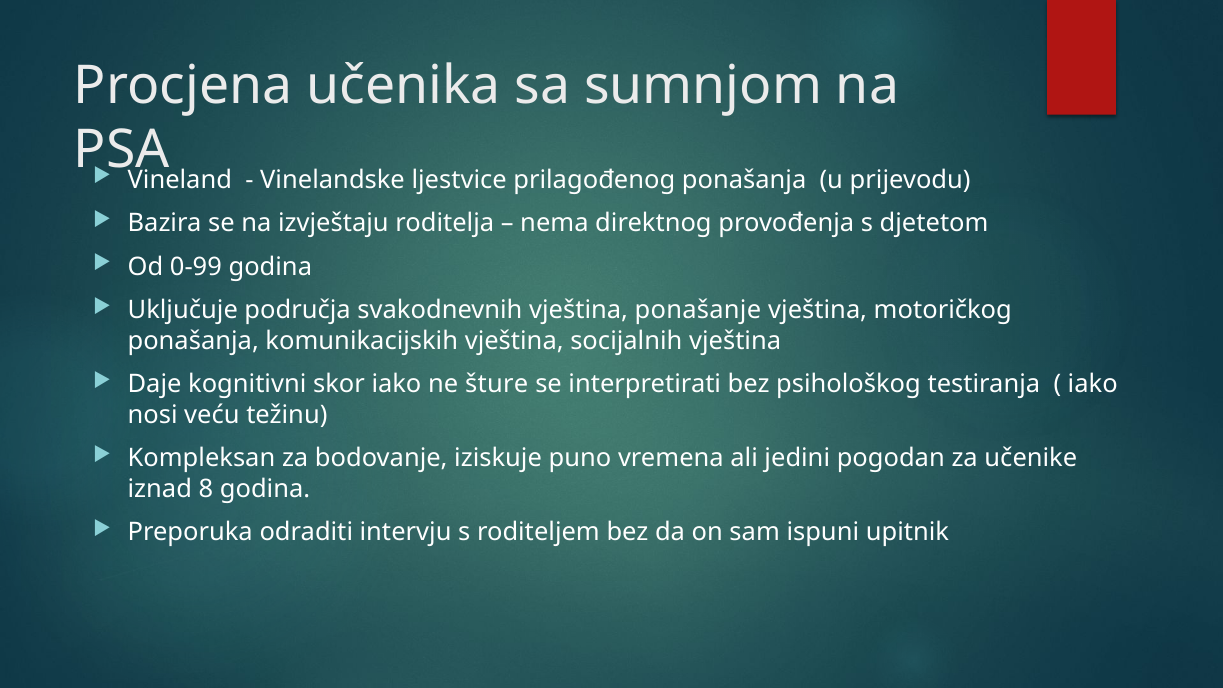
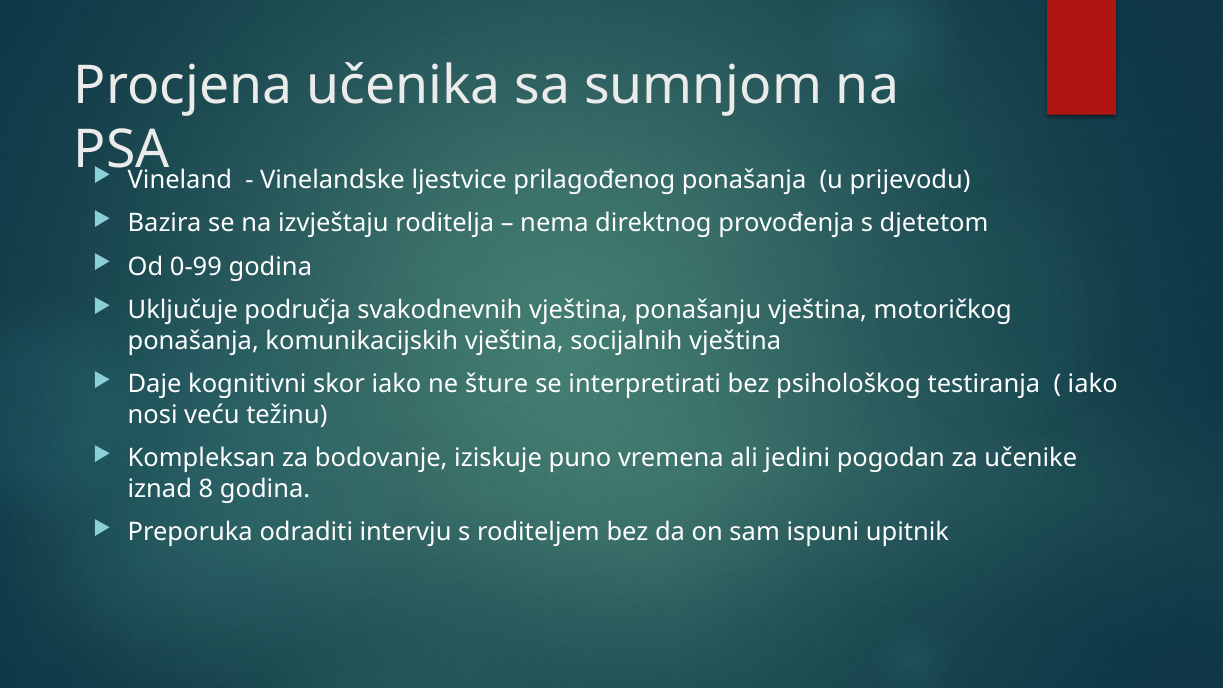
ponašanje: ponašanje -> ponašanju (698, 310)
